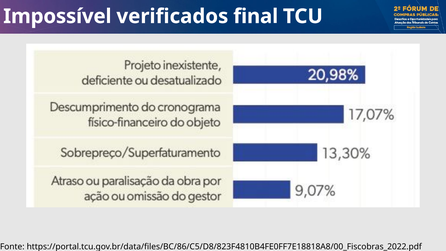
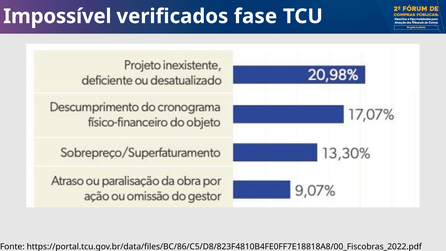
final: final -> fase (256, 16)
